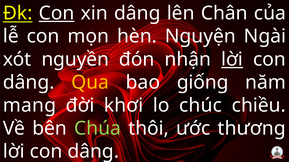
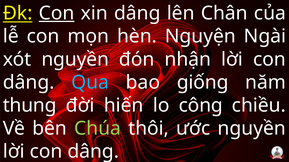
lời underline: present -> none (232, 59)
Qua colour: yellow -> light blue (90, 83)
mang: mang -> thung (30, 106)
khơi: khơi -> hiến (124, 106)
chúc: chúc -> công (201, 106)
ước thương: thương -> nguyền (252, 129)
